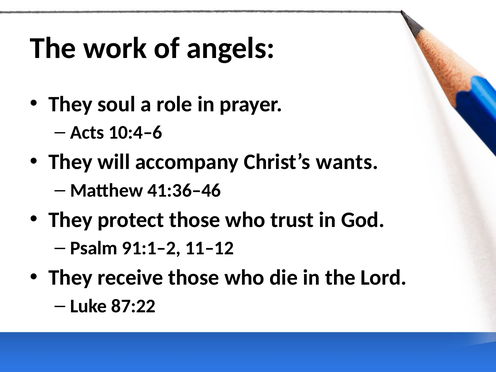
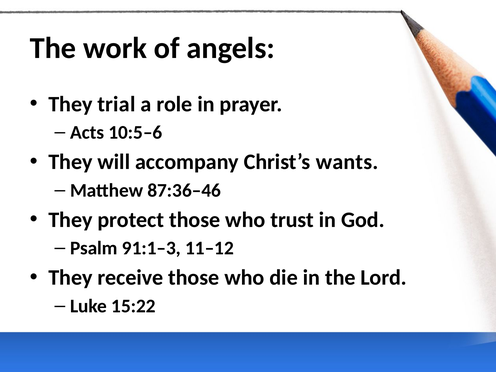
soul: soul -> trial (116, 104)
10:4–6: 10:4–6 -> 10:5–6 (135, 133)
41:36–46: 41:36–46 -> 87:36–46 (184, 190)
91:1–2: 91:1–2 -> 91:1–3 (151, 248)
87:22: 87:22 -> 15:22 (133, 306)
